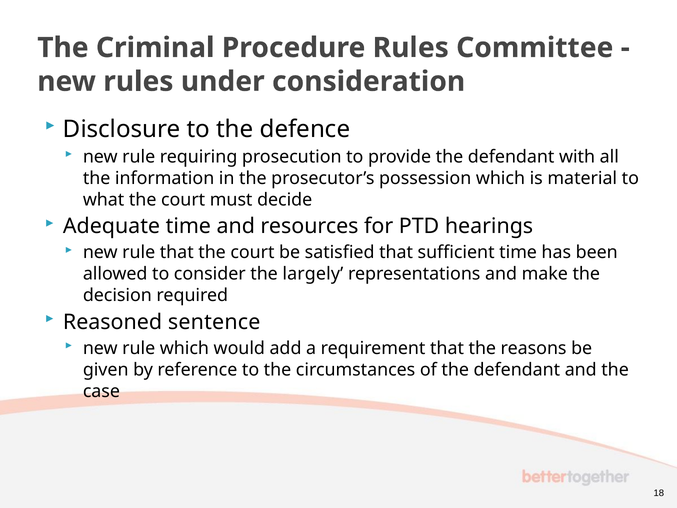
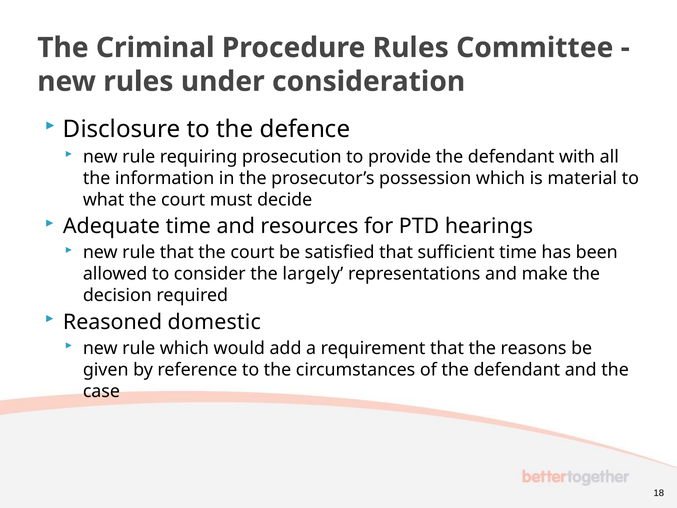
sentence: sentence -> domestic (214, 322)
